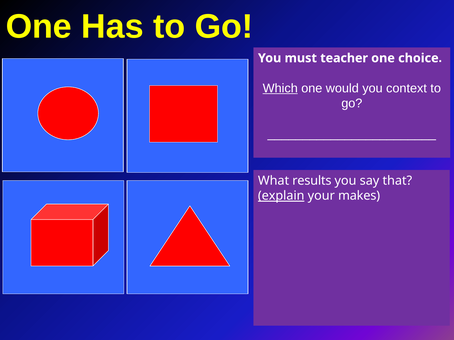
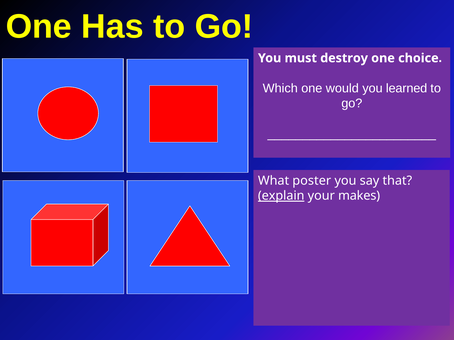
teacher: teacher -> destroy (344, 58)
Which underline: present -> none (280, 88)
context: context -> learned (407, 88)
results: results -> poster (312, 181)
